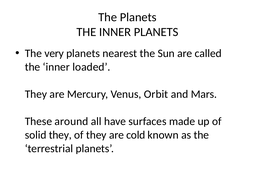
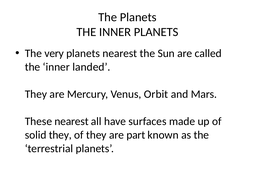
loaded: loaded -> landed (91, 67)
These around: around -> nearest (72, 122)
cold: cold -> part (136, 135)
